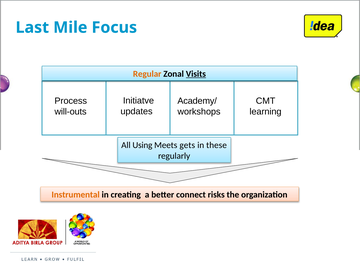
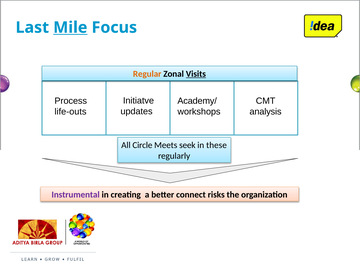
Mile underline: none -> present (70, 27)
will-outs: will-outs -> life-outs (70, 112)
learning: learning -> analysis (266, 112)
Using: Using -> Circle (142, 145)
gets: gets -> seek (187, 145)
Instrumental colour: orange -> purple (76, 195)
